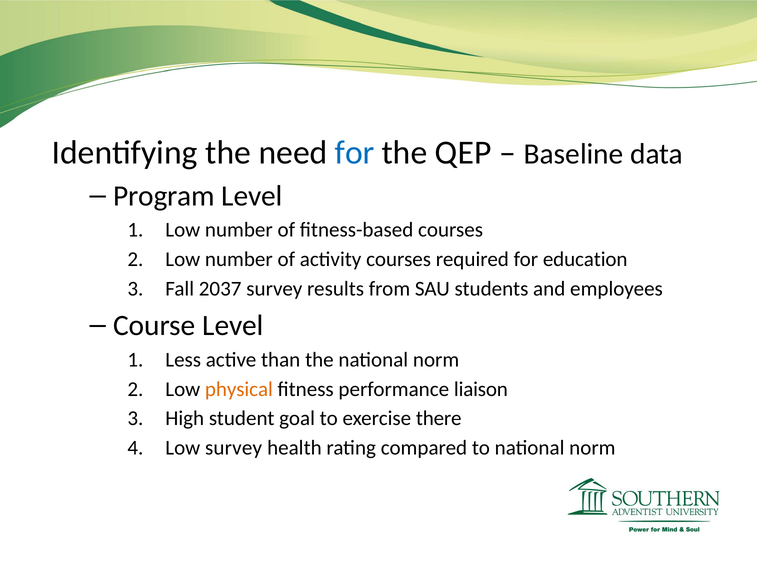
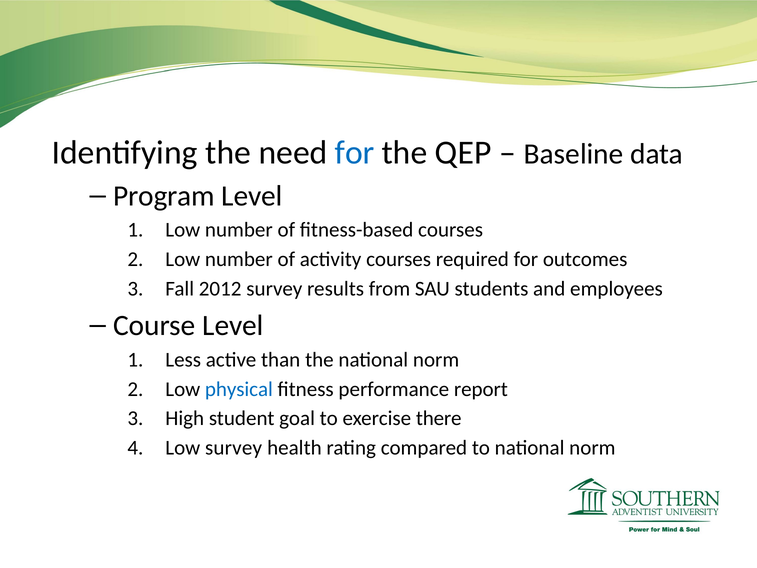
education: education -> outcomes (585, 259)
2037: 2037 -> 2012 (220, 289)
physical colour: orange -> blue (239, 389)
liaison: liaison -> report (481, 389)
